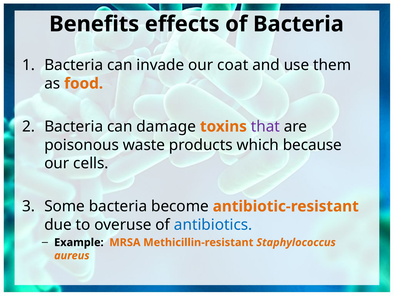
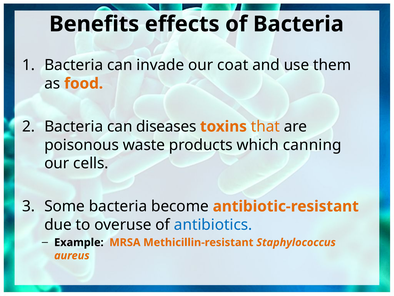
damage: damage -> diseases (166, 126)
that colour: purple -> orange (265, 126)
because: because -> canning (312, 145)
